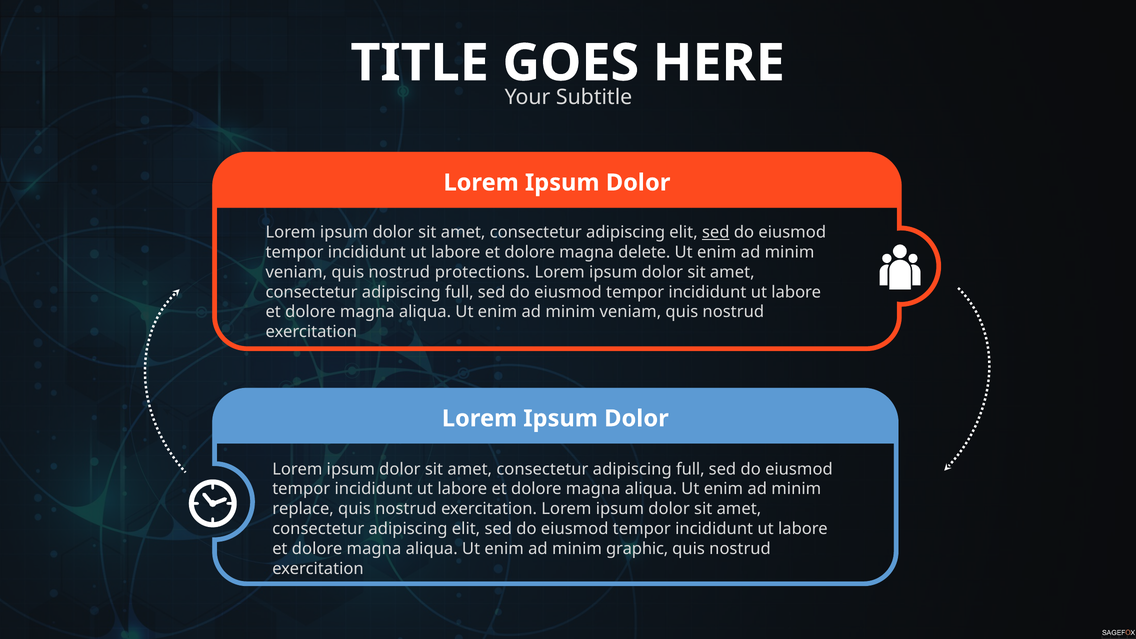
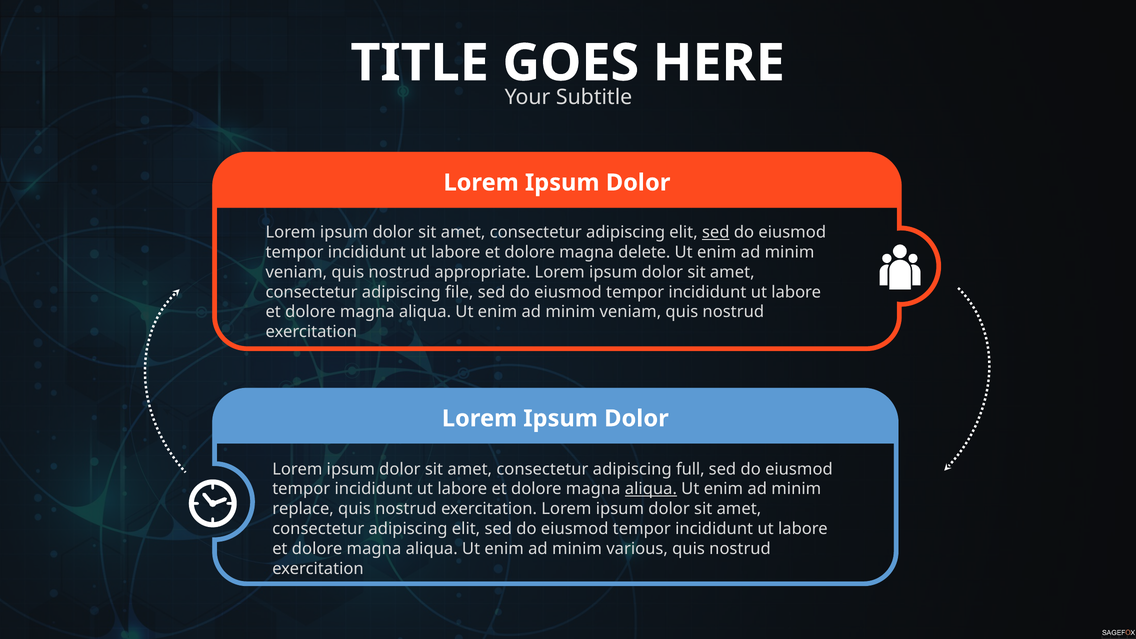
protections: protections -> appropriate (482, 272)
full: full -> file (459, 292)
aliqua underline: none -> present (651, 489)
graphic: graphic -> various (637, 549)
